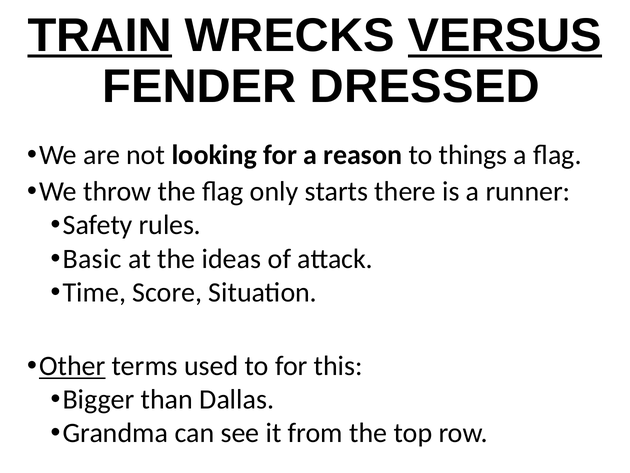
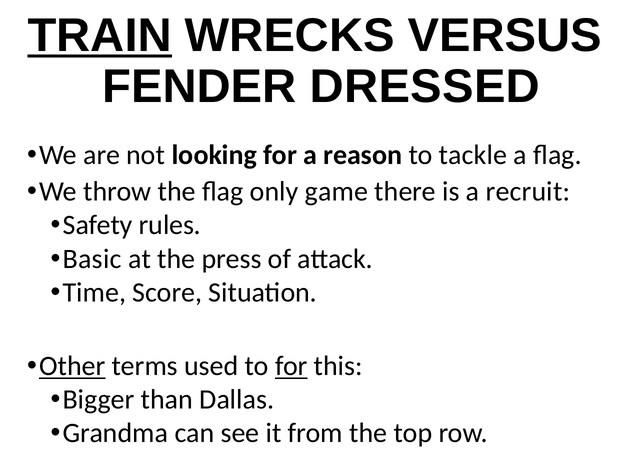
VERSUS underline: present -> none (505, 36)
things: things -> tackle (473, 155)
starts: starts -> game (336, 191)
runner: runner -> recruit (528, 191)
ideas: ideas -> press (232, 259)
for underline: none -> present (291, 366)
